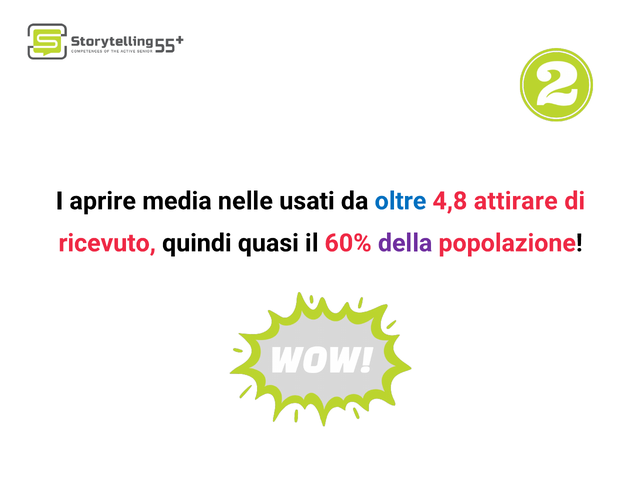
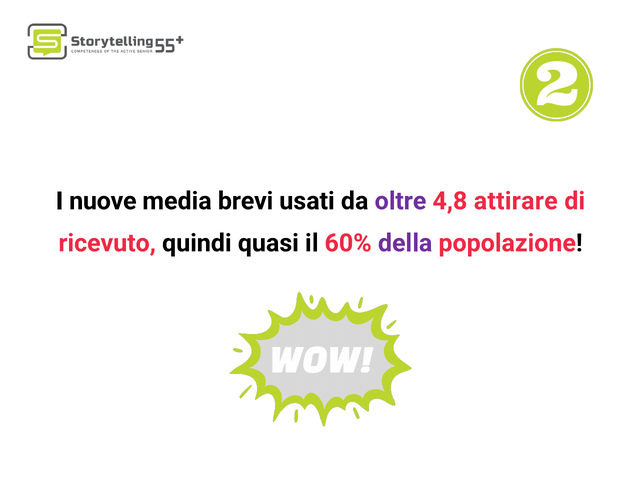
aprire: aprire -> nuove (103, 201)
nelle: nelle -> brevi (246, 201)
oltre colour: blue -> purple (400, 201)
